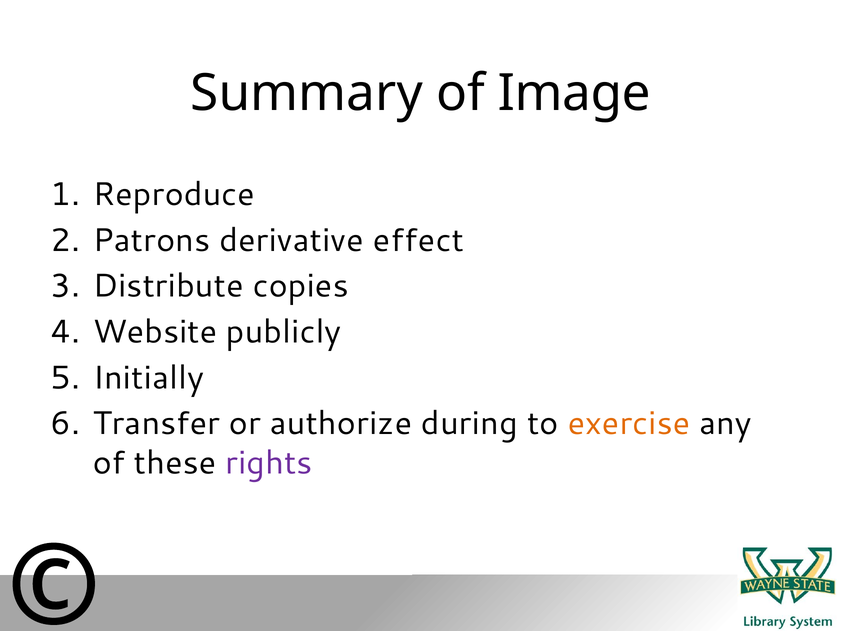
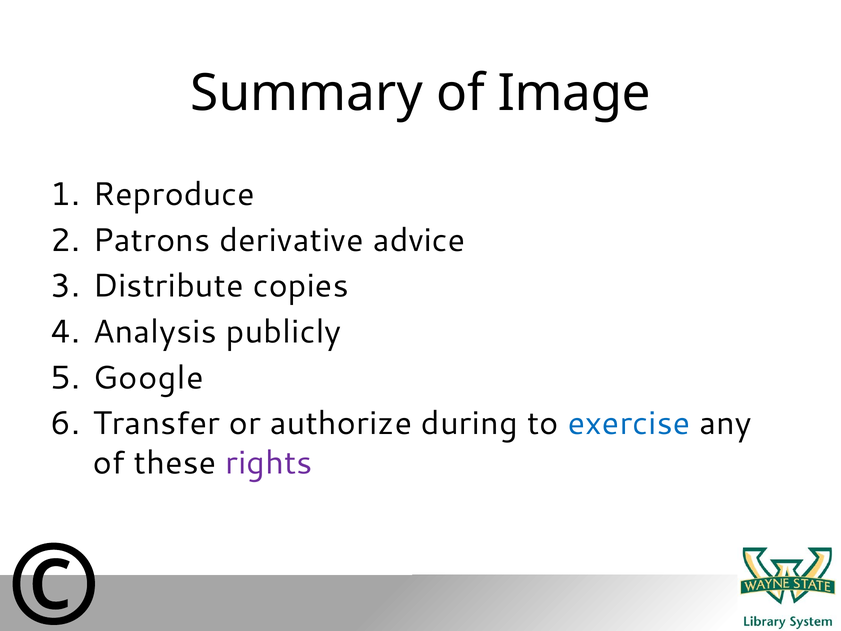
effect: effect -> advice (419, 240)
Website: Website -> Analysis (155, 332)
Initially: Initially -> Google (148, 378)
exercise colour: orange -> blue (629, 423)
